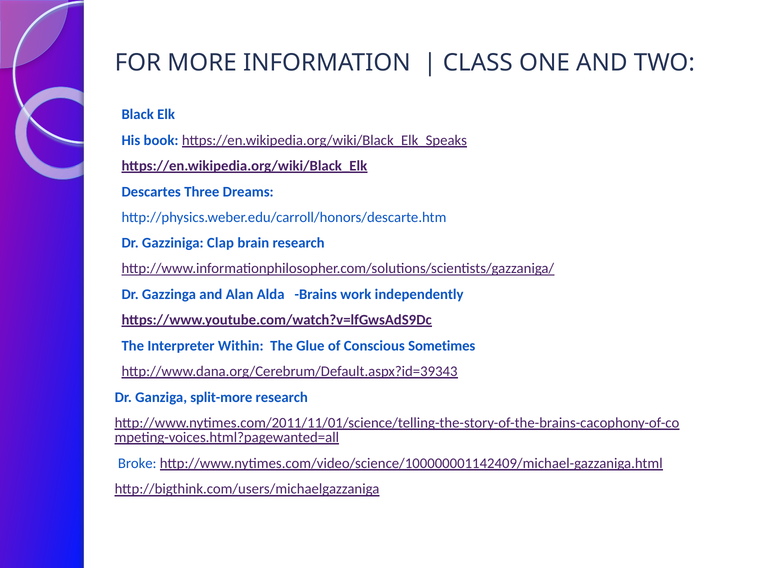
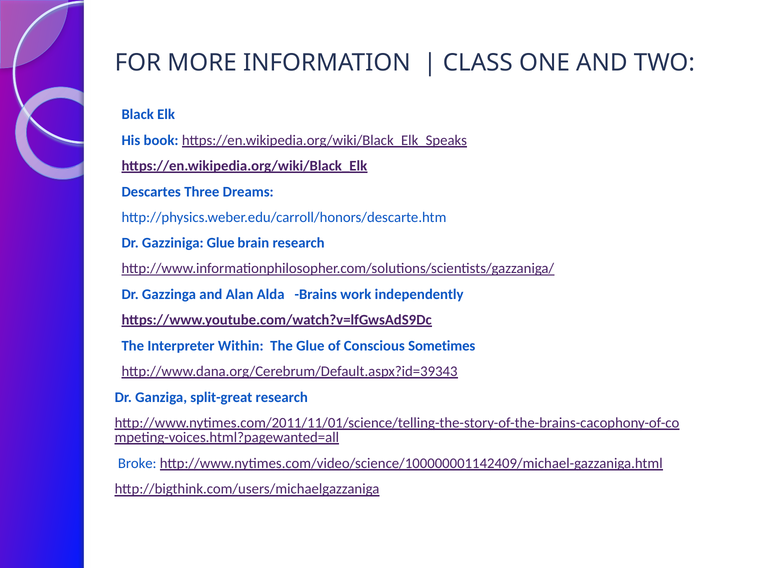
Gazziniga Clap: Clap -> Glue (221, 243)
split-more: split-more -> split-great (221, 397)
